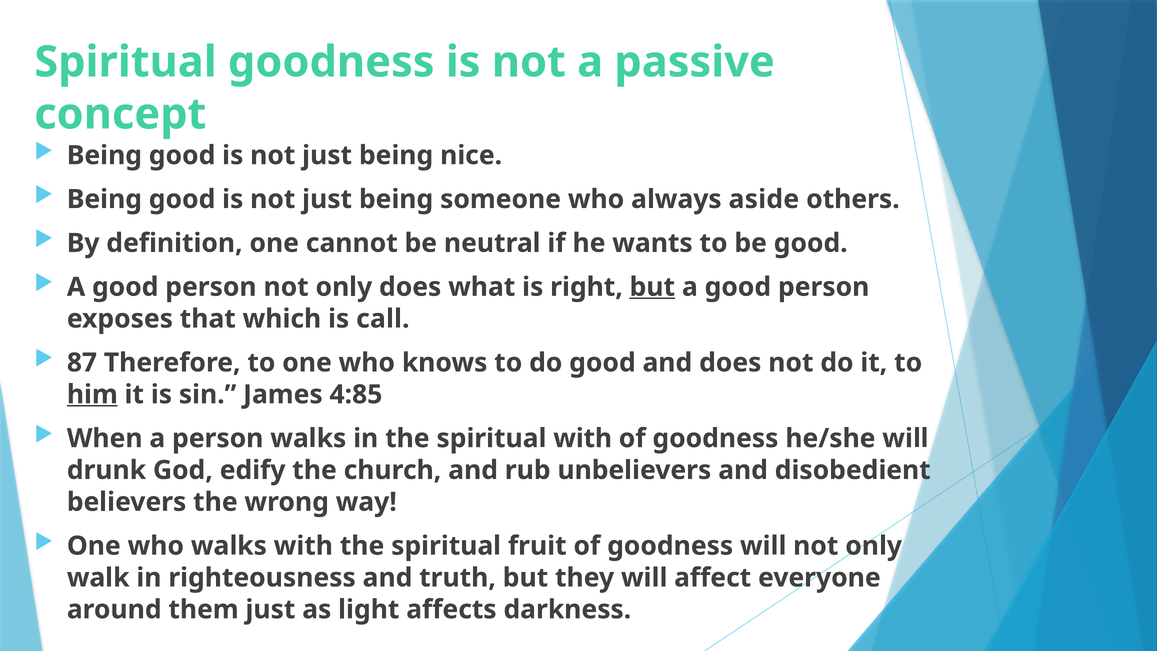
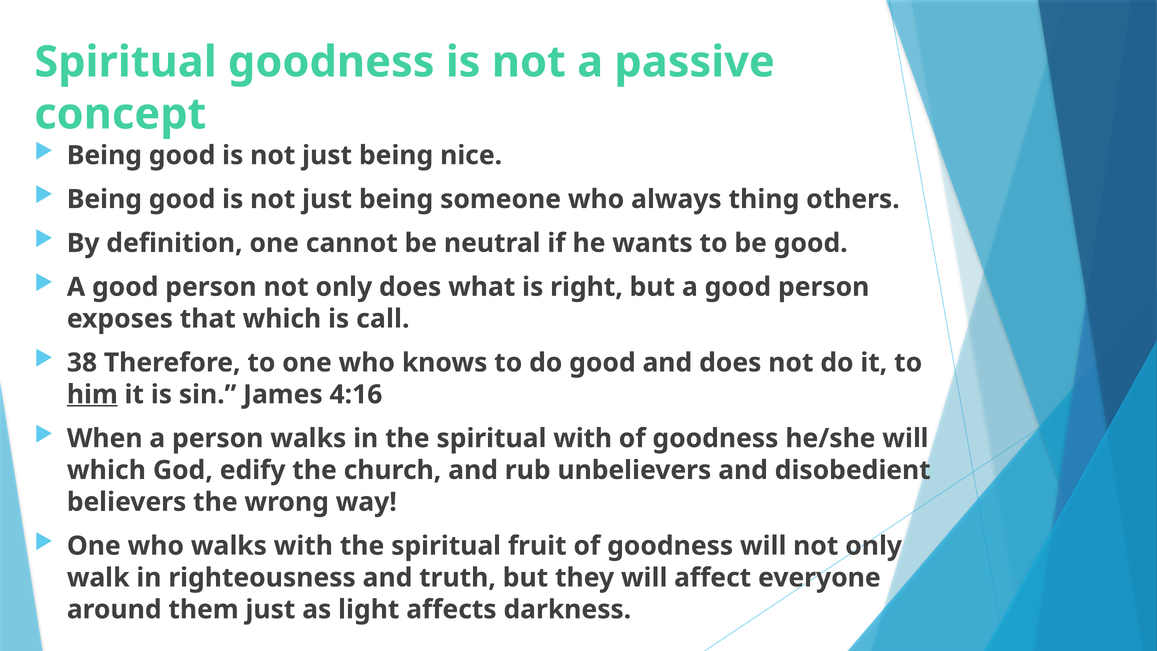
aside: aside -> thing (764, 199)
but underline: present -> none (652, 287)
87: 87 -> 38 (82, 363)
4:85: 4:85 -> 4:16 (356, 394)
drunk: drunk -> which (106, 470)
